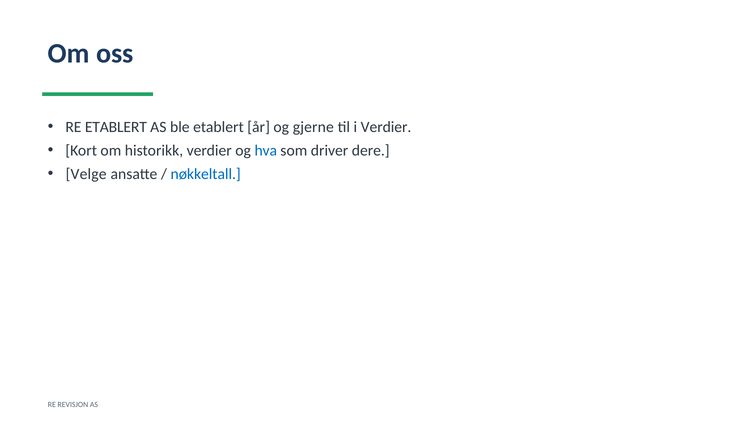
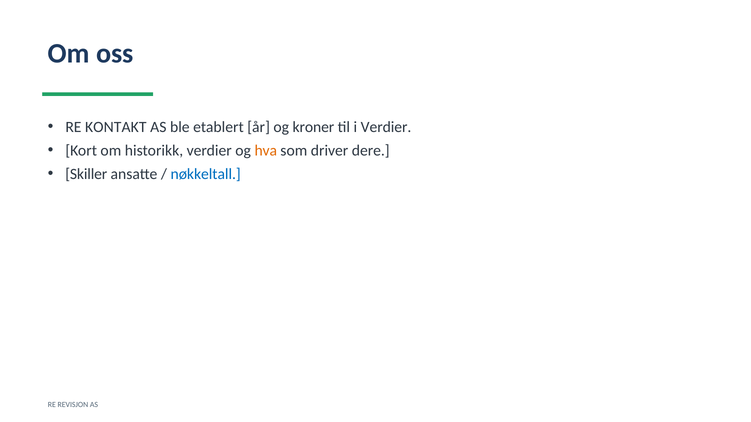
RE ETABLERT: ETABLERT -> KONTAKT (116, 127)
gjerne: gjerne -> kroner (313, 127)
hva colour: blue -> orange (266, 151)
Velge: Velge -> Skiller (86, 174)
